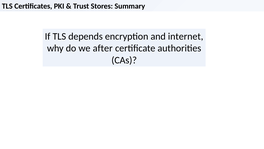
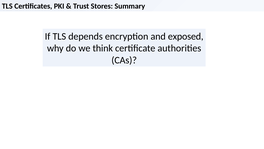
internet: internet -> exposed (186, 36)
after: after -> think (103, 48)
